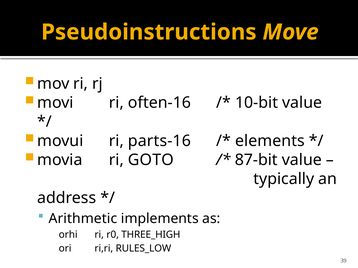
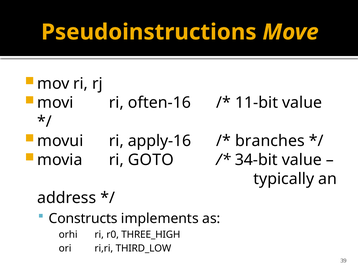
10-bit: 10-bit -> 11-bit (257, 103)
parts-16: parts-16 -> apply-16 (160, 141)
elements: elements -> branches (270, 141)
87-bit: 87-bit -> 34-bit (256, 160)
Arithmetic: Arithmetic -> Constructs (83, 219)
RULES_LOW: RULES_LOW -> THIRD_LOW (143, 249)
